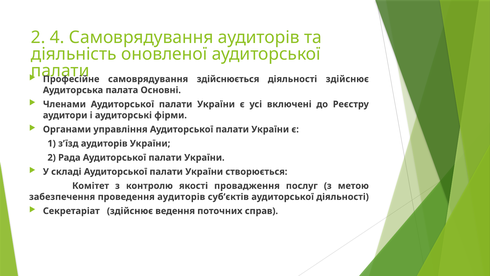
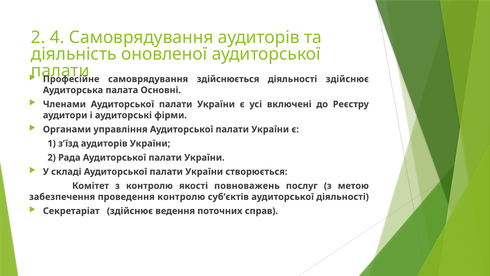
провадження: провадження -> повноважень (247, 186)
проведення аудиторів: аудиторів -> контролю (181, 197)
